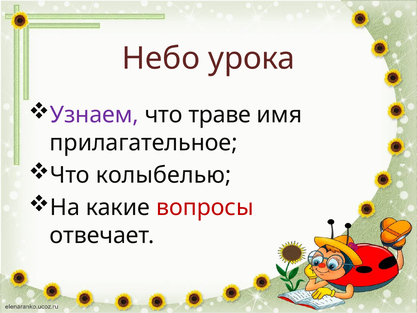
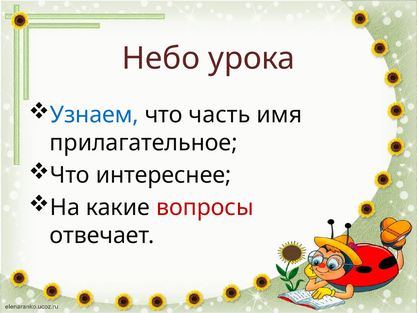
Узнаем colour: purple -> blue (94, 115)
траве: траве -> часть (220, 115)
колыбелью: колыбелью -> интереснее (164, 175)
